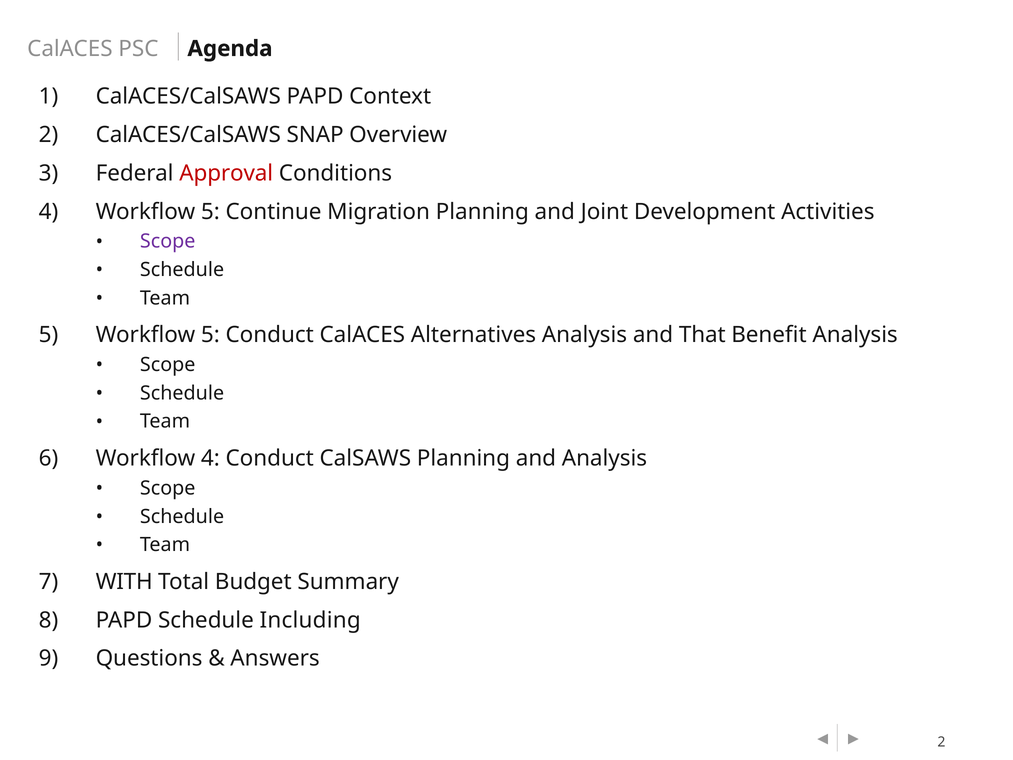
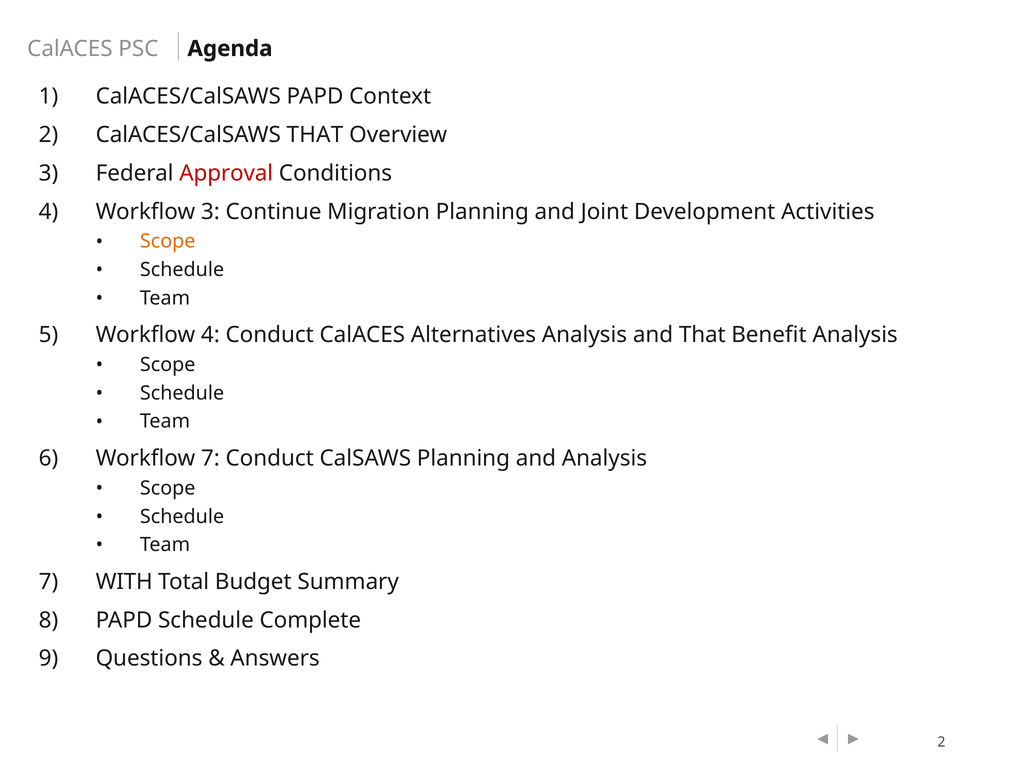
CalACES/CalSAWS SNAP: SNAP -> THAT (315, 135)
5: 5 -> 3 (210, 212)
Scope colour: purple -> orange (168, 241)
5: 5 -> 4 (210, 335)
Workflow 4: 4 -> 7 (210, 458)
Including: Including -> Complete (310, 620)
